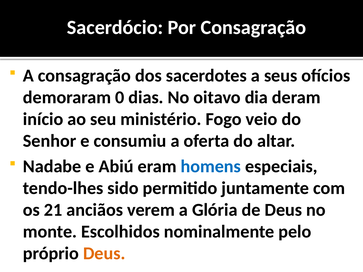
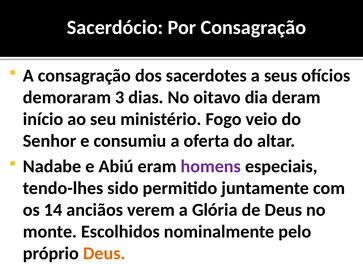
0: 0 -> 3 (120, 98)
homens colour: blue -> purple (211, 167)
21: 21 -> 14 (53, 210)
